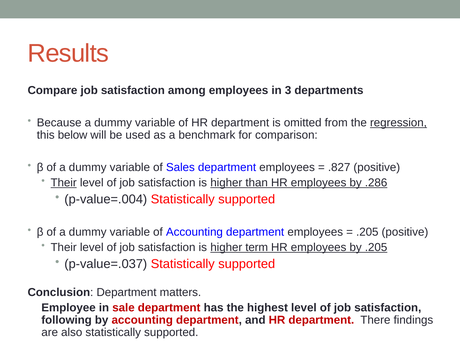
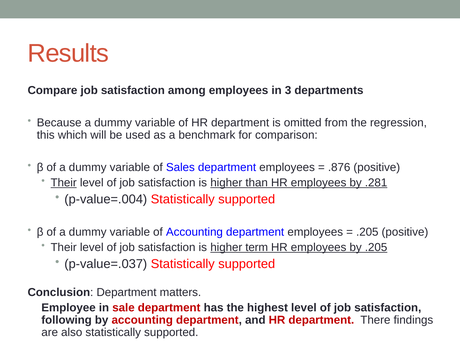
regression underline: present -> none (398, 123)
below: below -> which (73, 135)
.827: .827 -> .876 (339, 167)
.286: .286 -> .281 (376, 183)
